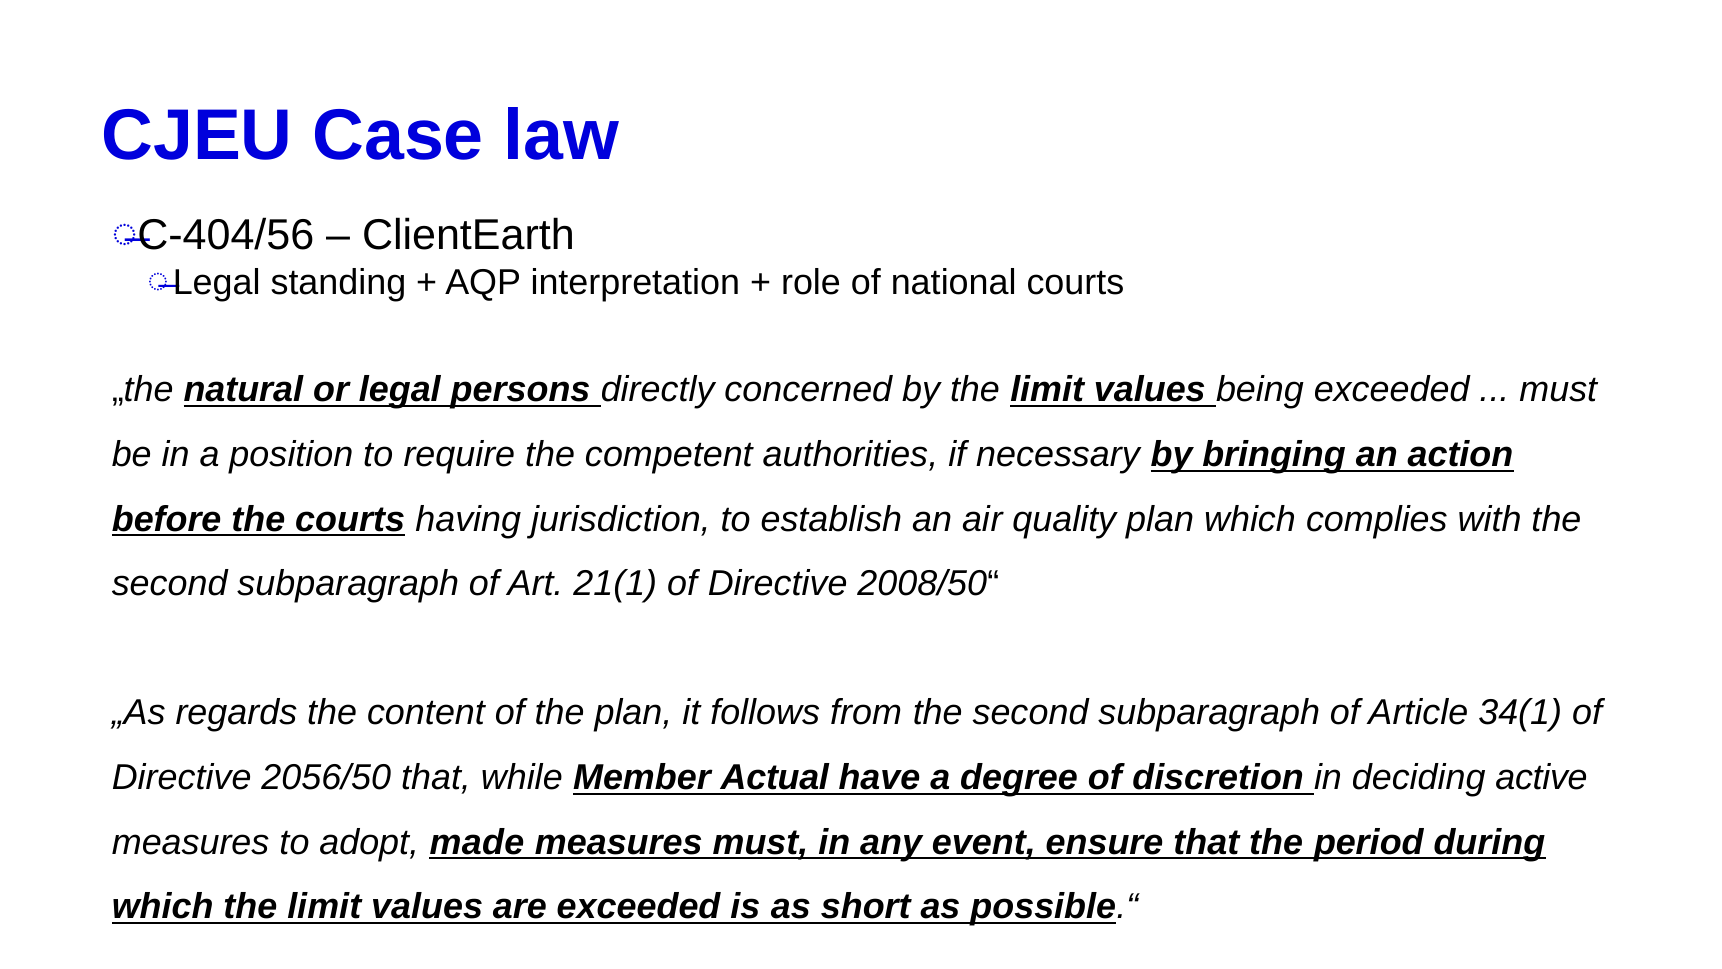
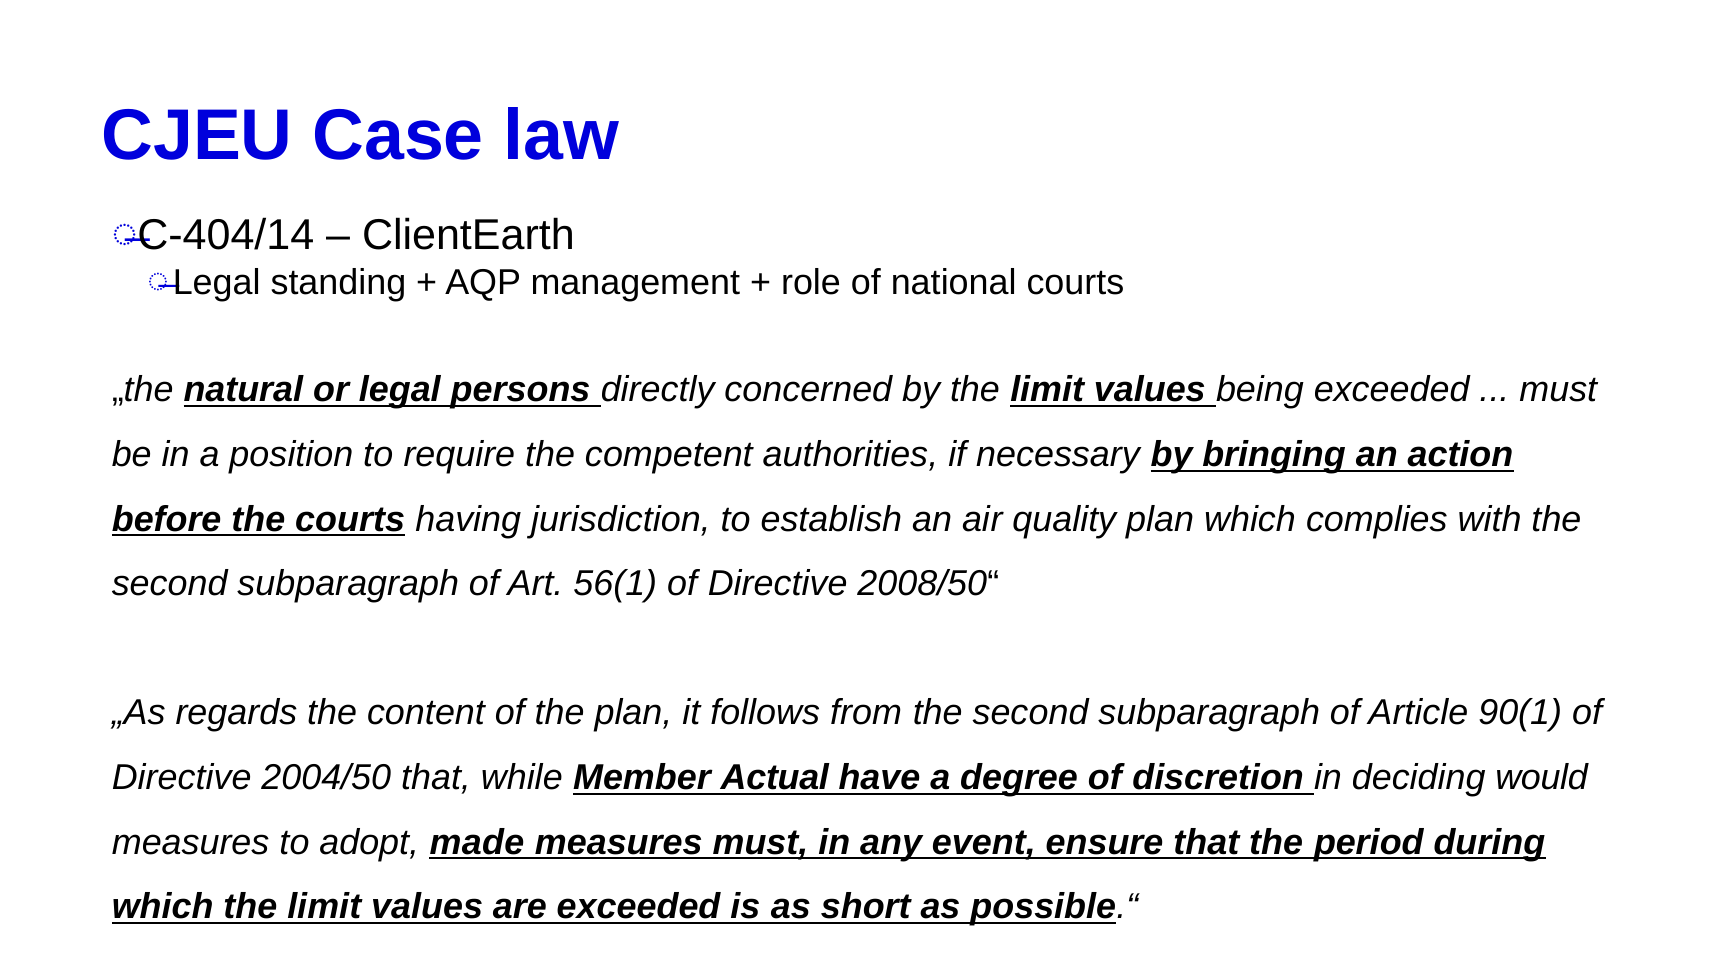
C-404/56: C-404/56 -> C-404/14 (226, 235)
interpretation: interpretation -> management (635, 282)
21(1: 21(1 -> 56(1 (615, 584)
34(1: 34(1 -> 90(1 (1520, 713)
2056/50: 2056/50 -> 2004/50 (326, 777)
active: active -> would (1542, 777)
